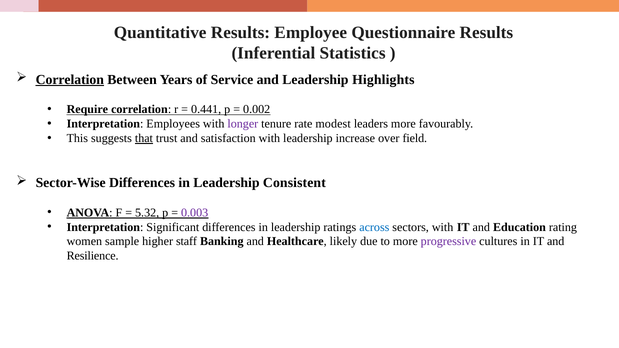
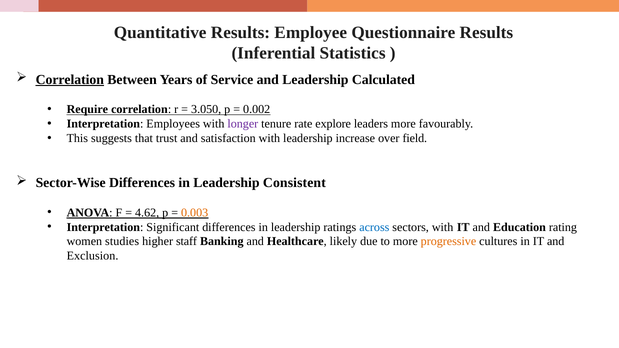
Highlights: Highlights -> Calculated (383, 80)
0.441: 0.441 -> 3.050 (206, 110)
modest: modest -> explore (333, 124)
that underline: present -> none (144, 138)
5.32: 5.32 -> 4.62 (147, 213)
0.003 colour: purple -> orange (195, 213)
sample: sample -> studies (122, 242)
progressive colour: purple -> orange (448, 242)
Resilience: Resilience -> Exclusion (93, 256)
